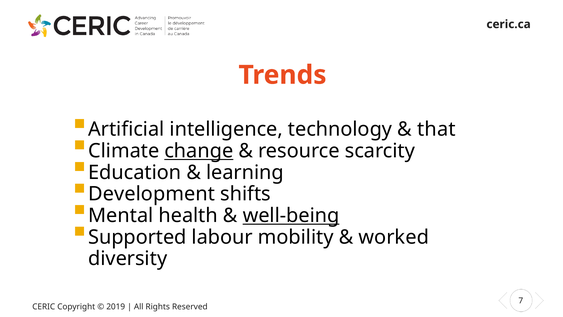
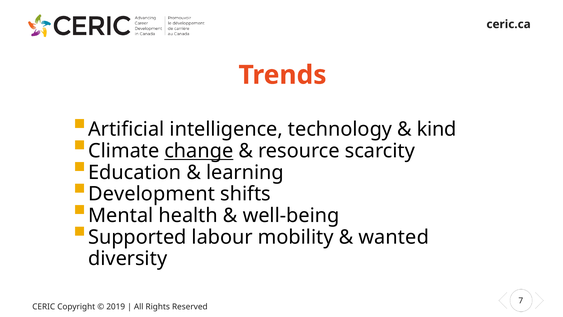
that: that -> kind (437, 129)
well-being underline: present -> none (291, 215)
worked: worked -> wanted (394, 237)
